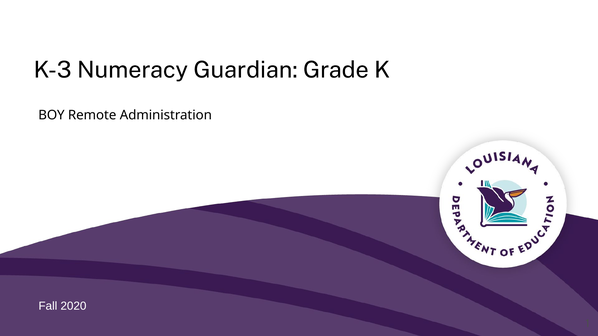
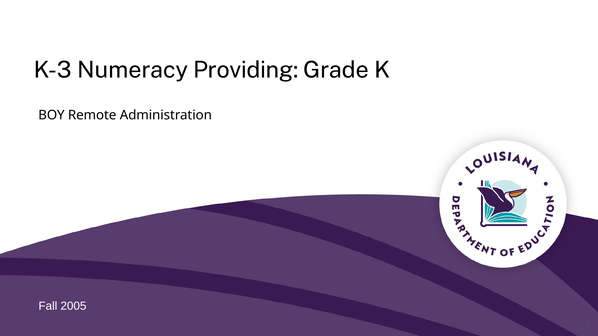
Guardian: Guardian -> Providing (246, 70)
2020: 2020 -> 2005 (73, 306)
